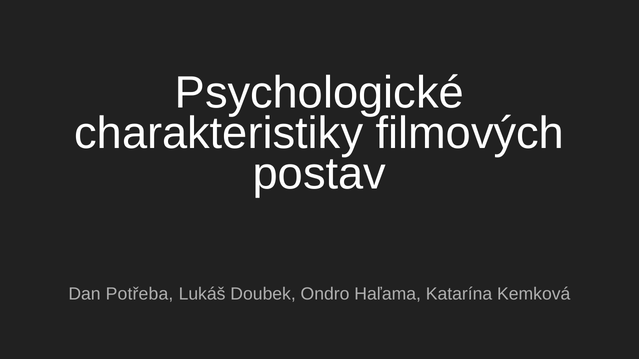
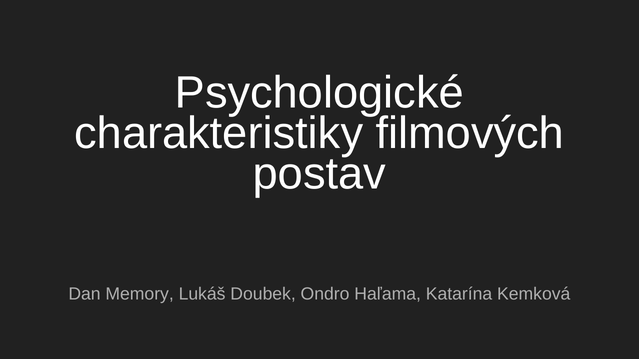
Potřeba: Potřeba -> Memory (140, 294)
